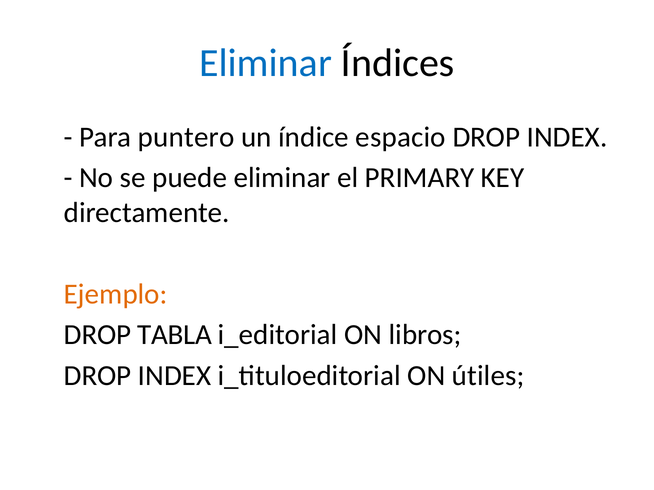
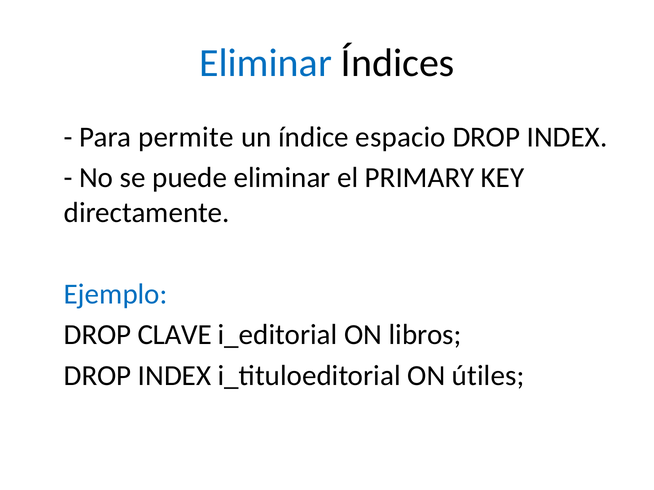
puntero: puntero -> permite (186, 137)
Ejemplo colour: orange -> blue (116, 294)
TABLA: TABLA -> CLAVE (175, 335)
